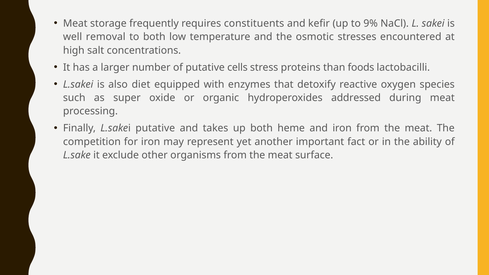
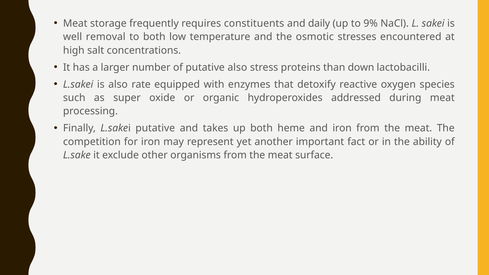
keﬁr: keﬁr -> daily (319, 23)
putative cells: cells -> also (237, 67)
foods: foods -> down (361, 67)
diet: diet -> rate (141, 84)
